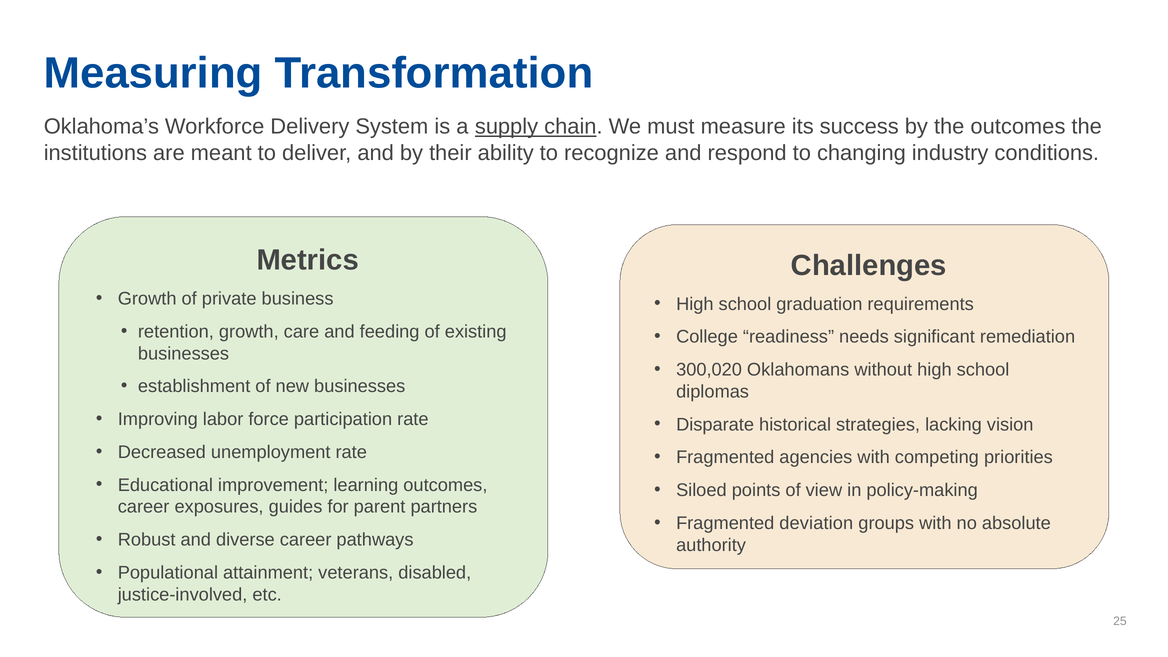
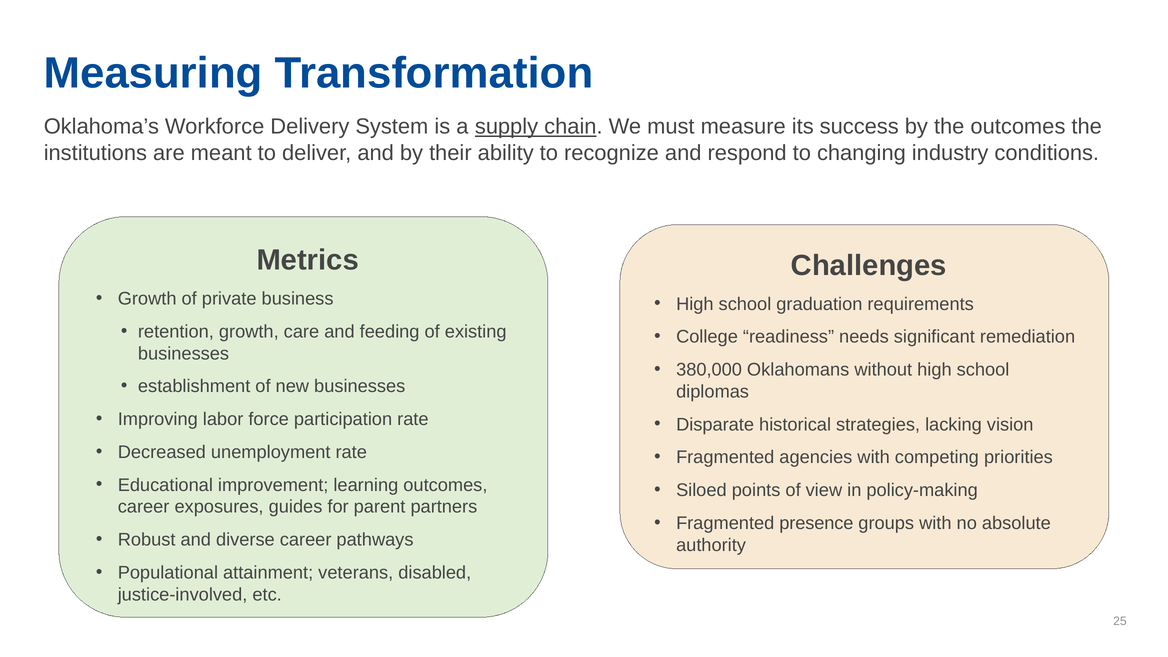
300,020: 300,020 -> 380,000 (709, 370)
deviation: deviation -> presence (816, 523)
